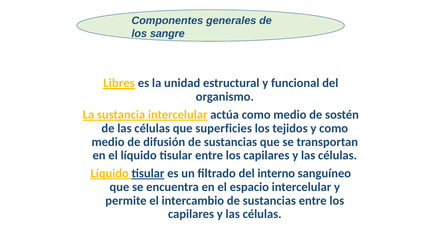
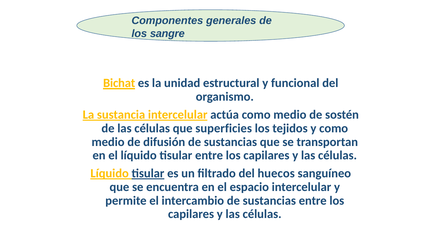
Libres: Libres -> Bichat (119, 83)
interno: interno -> huecos (276, 173)
